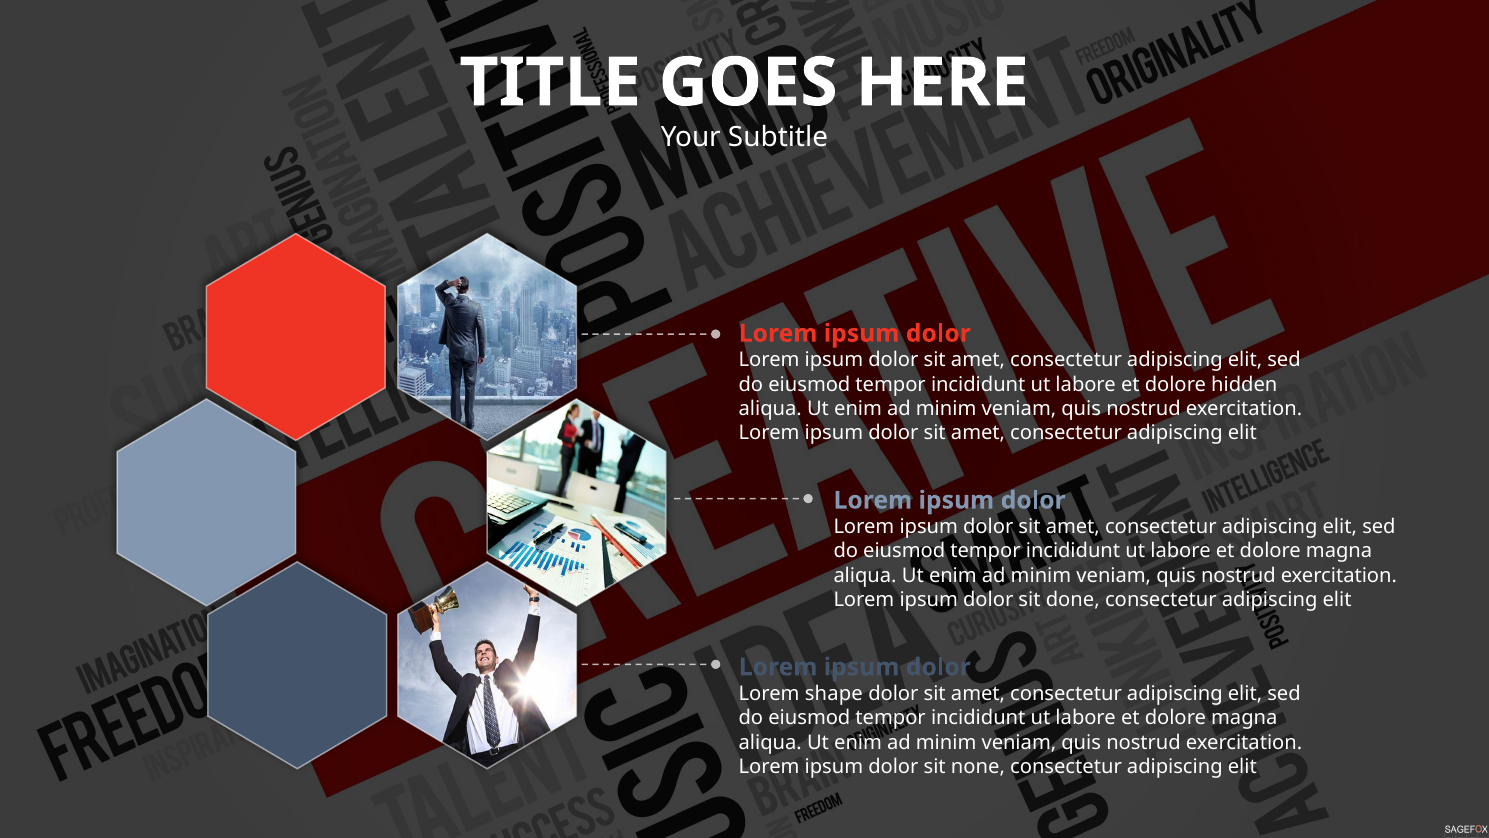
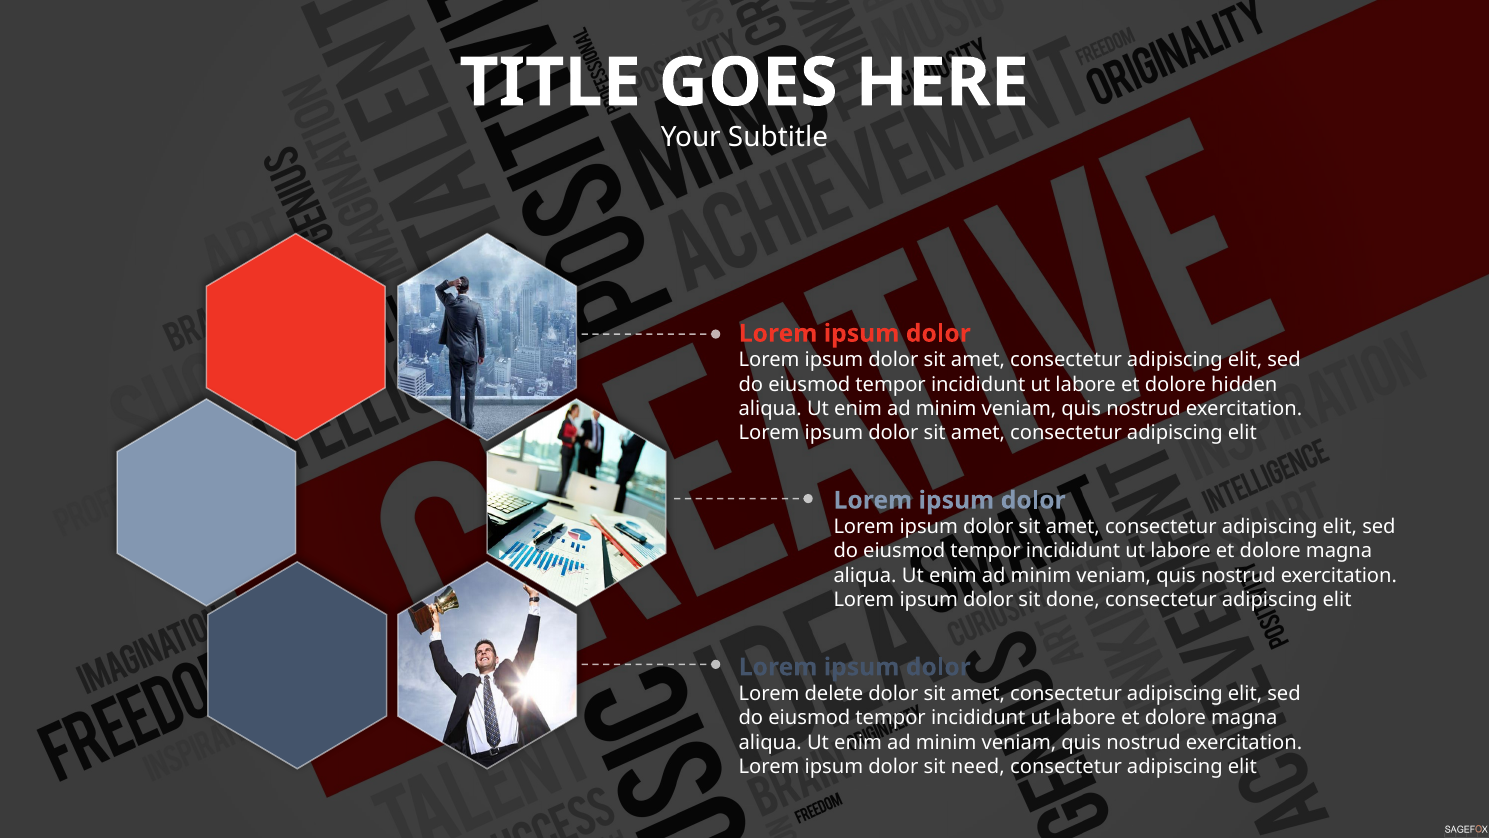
shape: shape -> delete (834, 694)
none: none -> need (978, 766)
